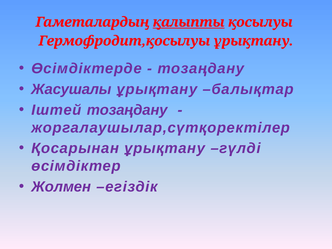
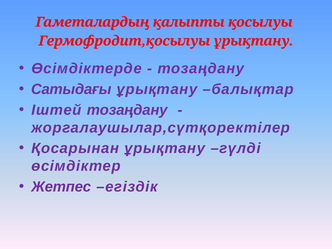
қалыпты underline: present -> none (189, 22)
Жасушалы: Жасушалы -> Сатыдағы (71, 89)
Жолмен: Жолмен -> Жетпес (61, 187)
